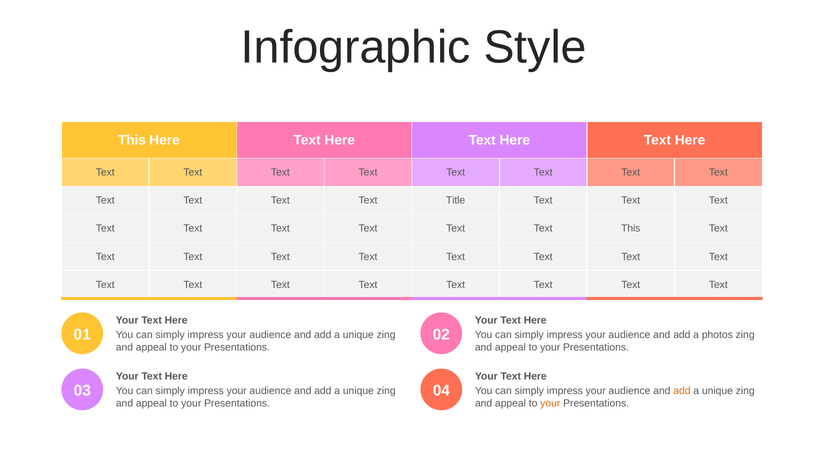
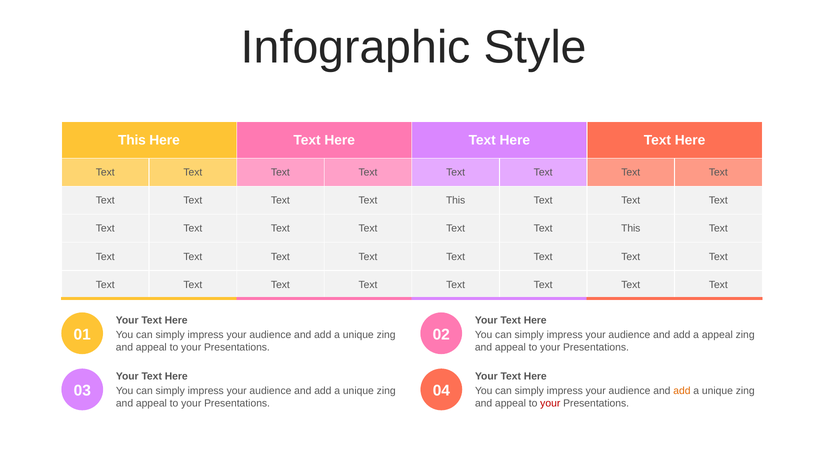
Title: Title -> This (456, 200)
a photos: photos -> appeal (717, 335)
your colour: orange -> red (550, 403)
